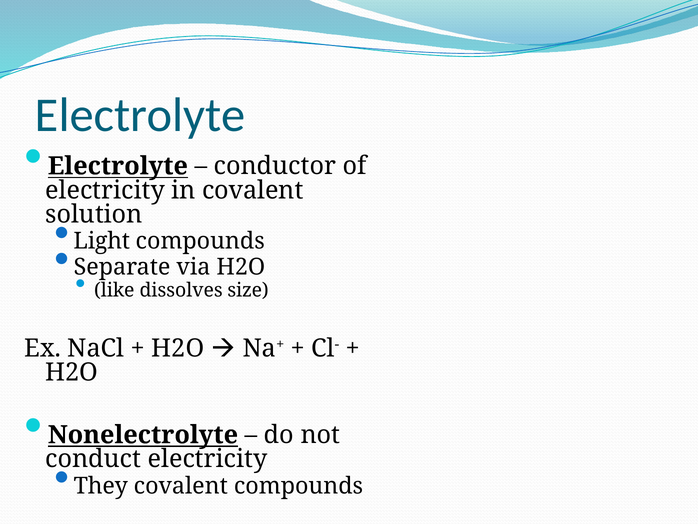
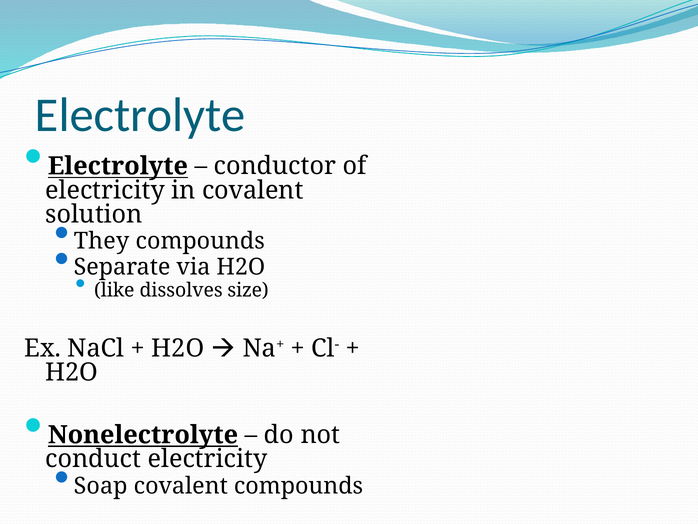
Light: Light -> They (102, 241)
They: They -> Soap (101, 485)
